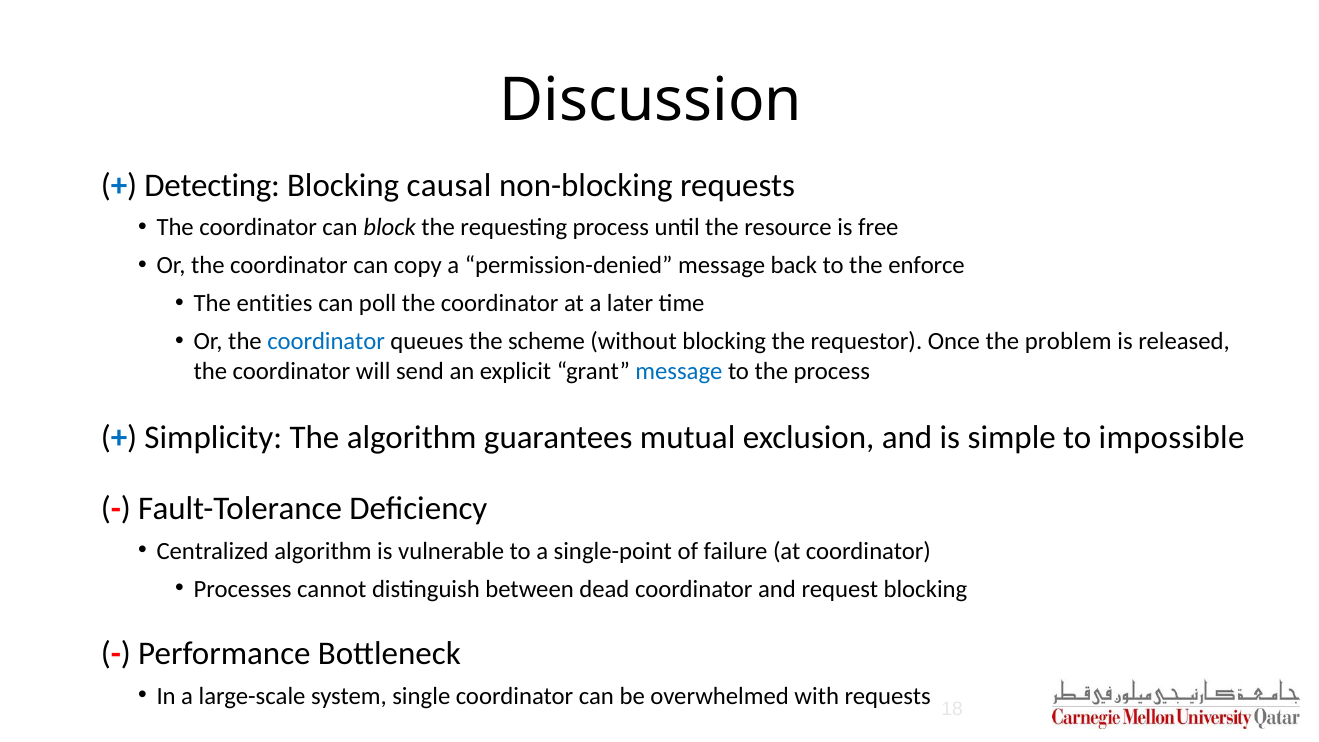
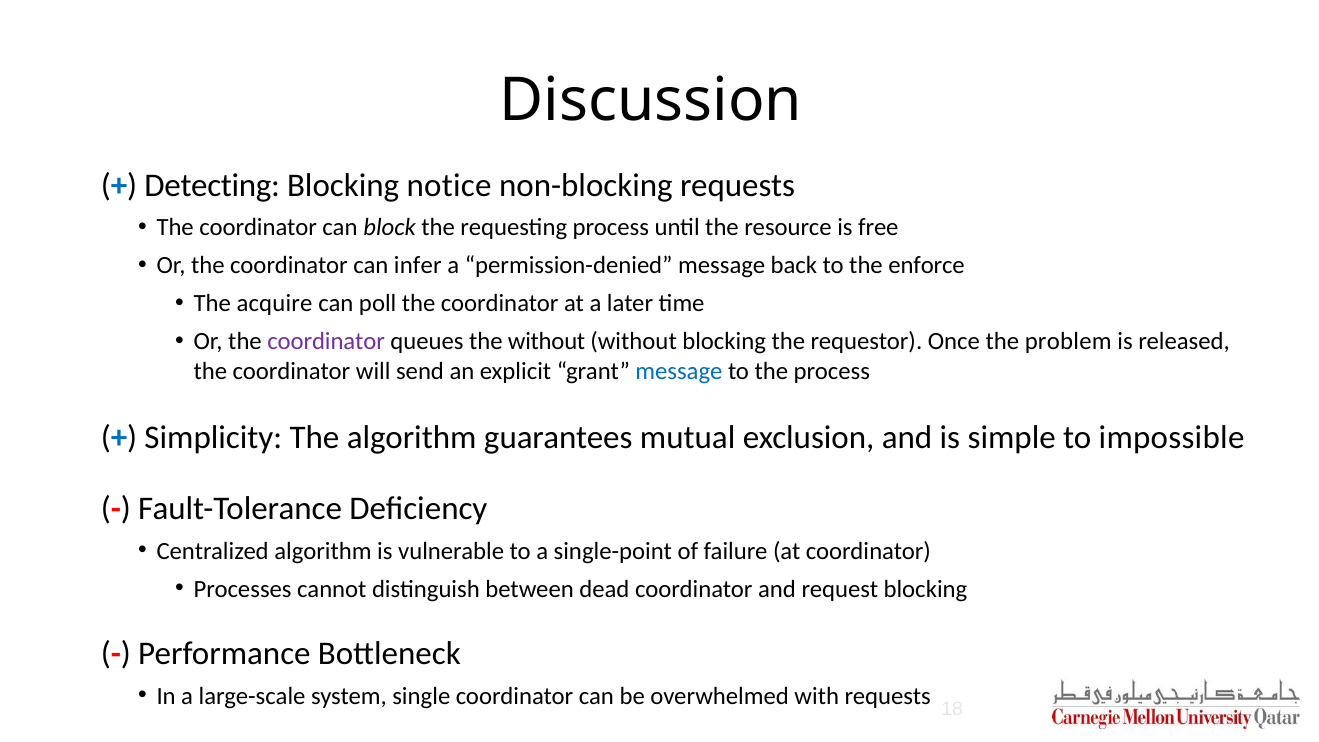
causal: causal -> notice (449, 185)
copy: copy -> infer (418, 266)
entities: entities -> acquire (275, 303)
coordinator colour: blue -> purple (326, 341)
the scheme: scheme -> without (547, 341)
